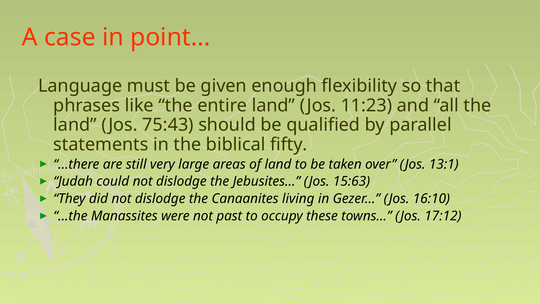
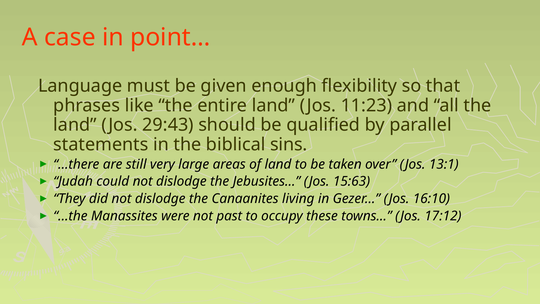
75:43: 75:43 -> 29:43 (168, 125)
fifty: fifty -> sins (289, 144)
